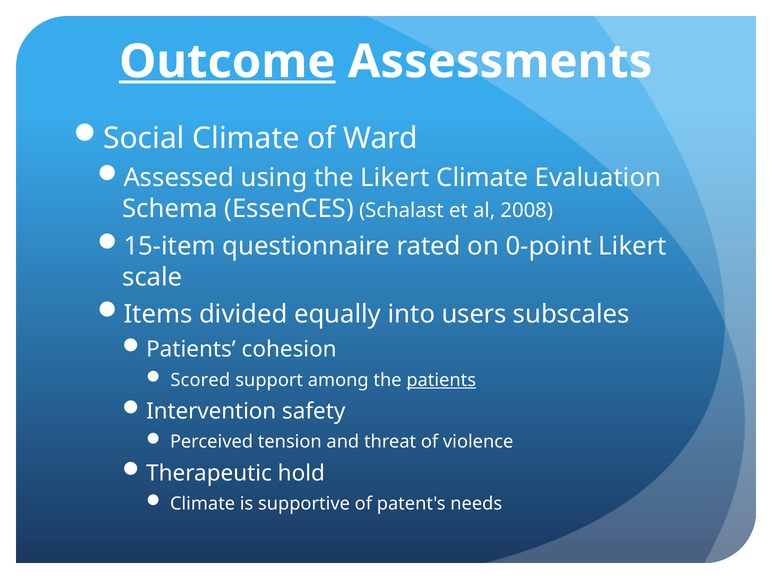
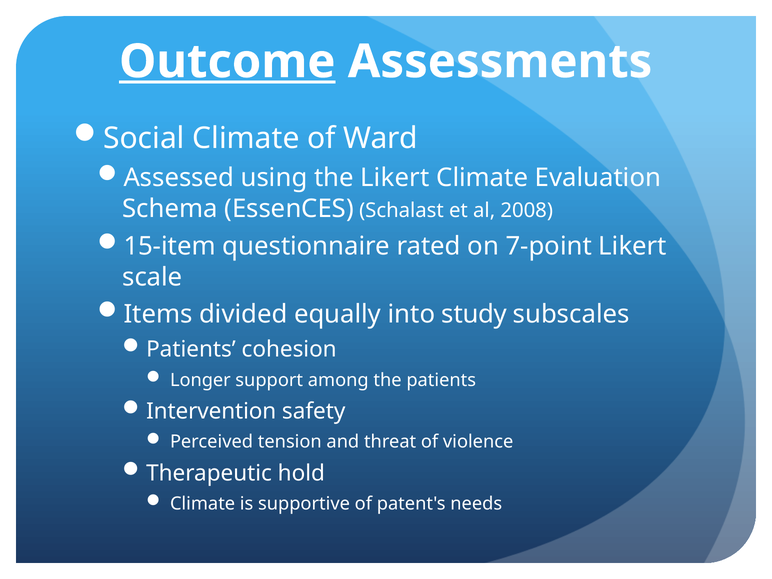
0-point: 0-point -> 7-point (549, 246)
users: users -> study (474, 314)
Scored: Scored -> Longer (200, 380)
patients underline: present -> none (441, 380)
